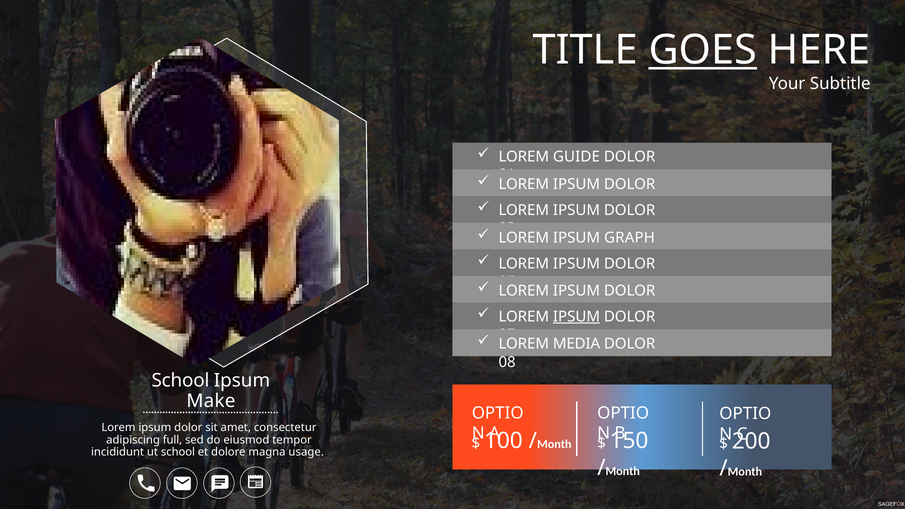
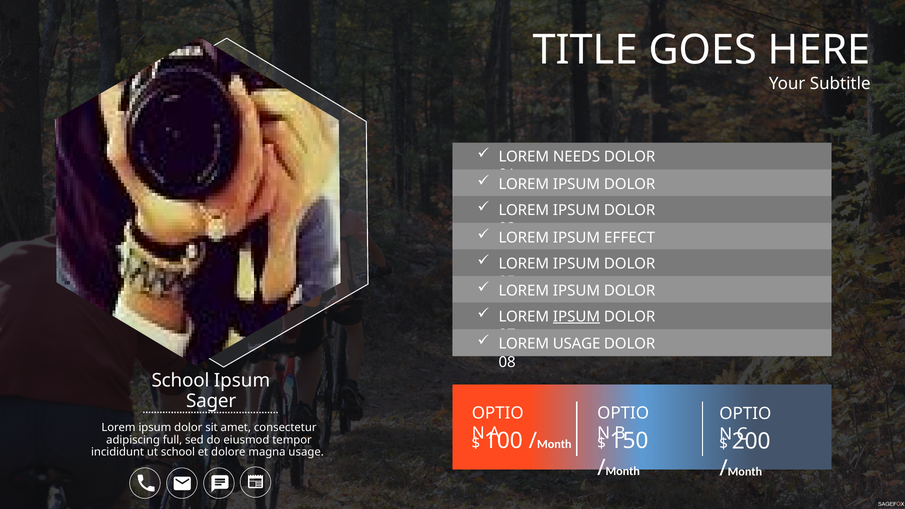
GOES underline: present -> none (703, 50)
GUIDE: GUIDE -> NEEDS (577, 157)
GRAPH: GRAPH -> EFFECT (630, 238)
MEDIA: MEDIA -> USAGE (577, 344)
Make: Make -> Sager (211, 401)
